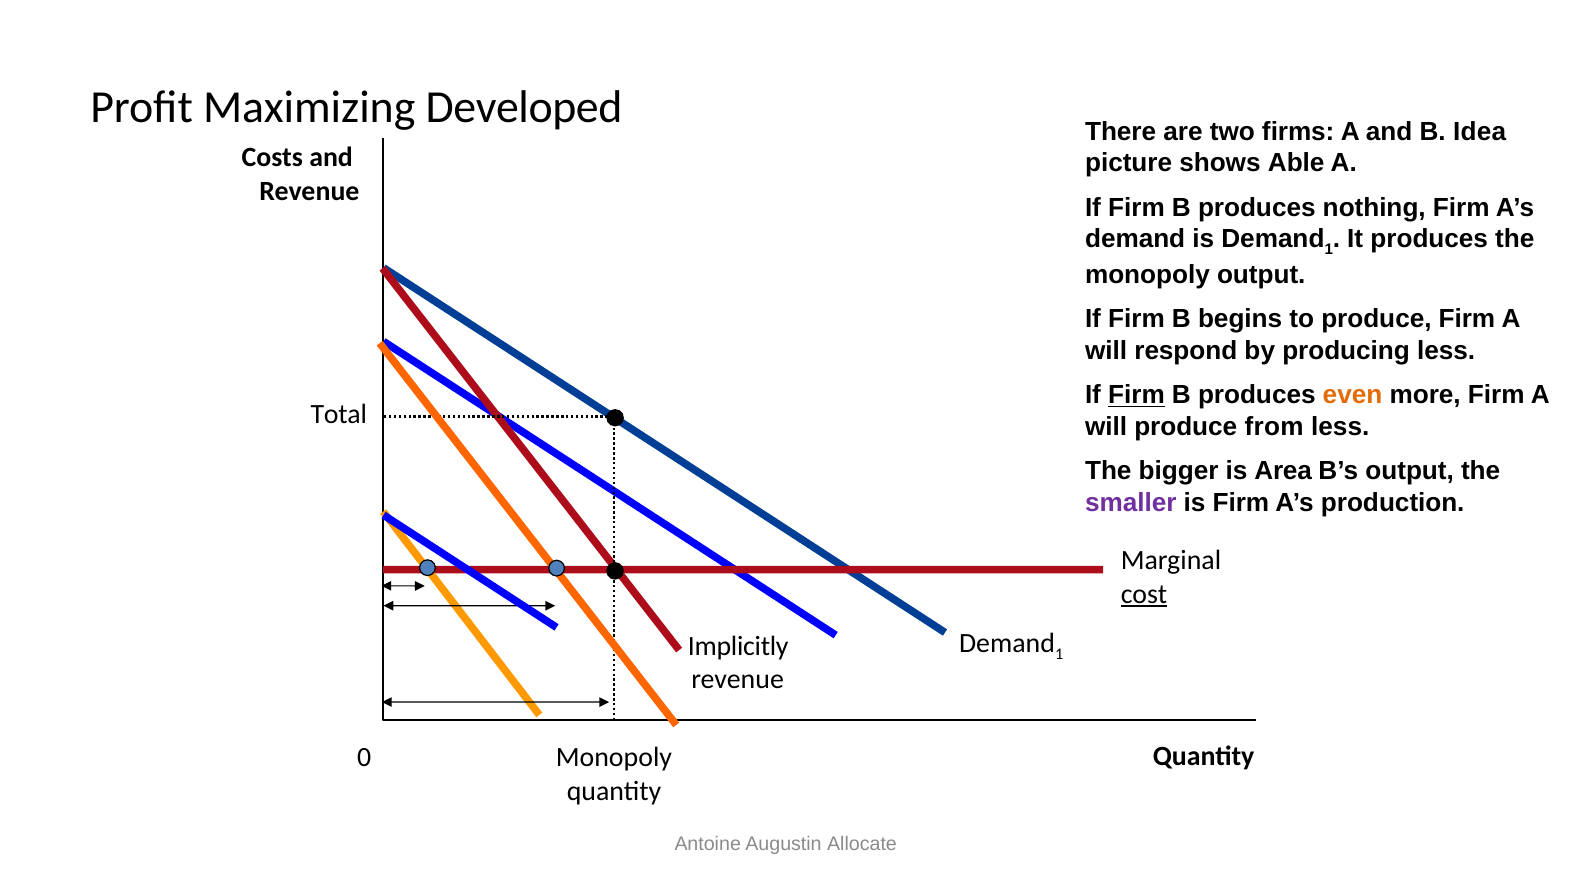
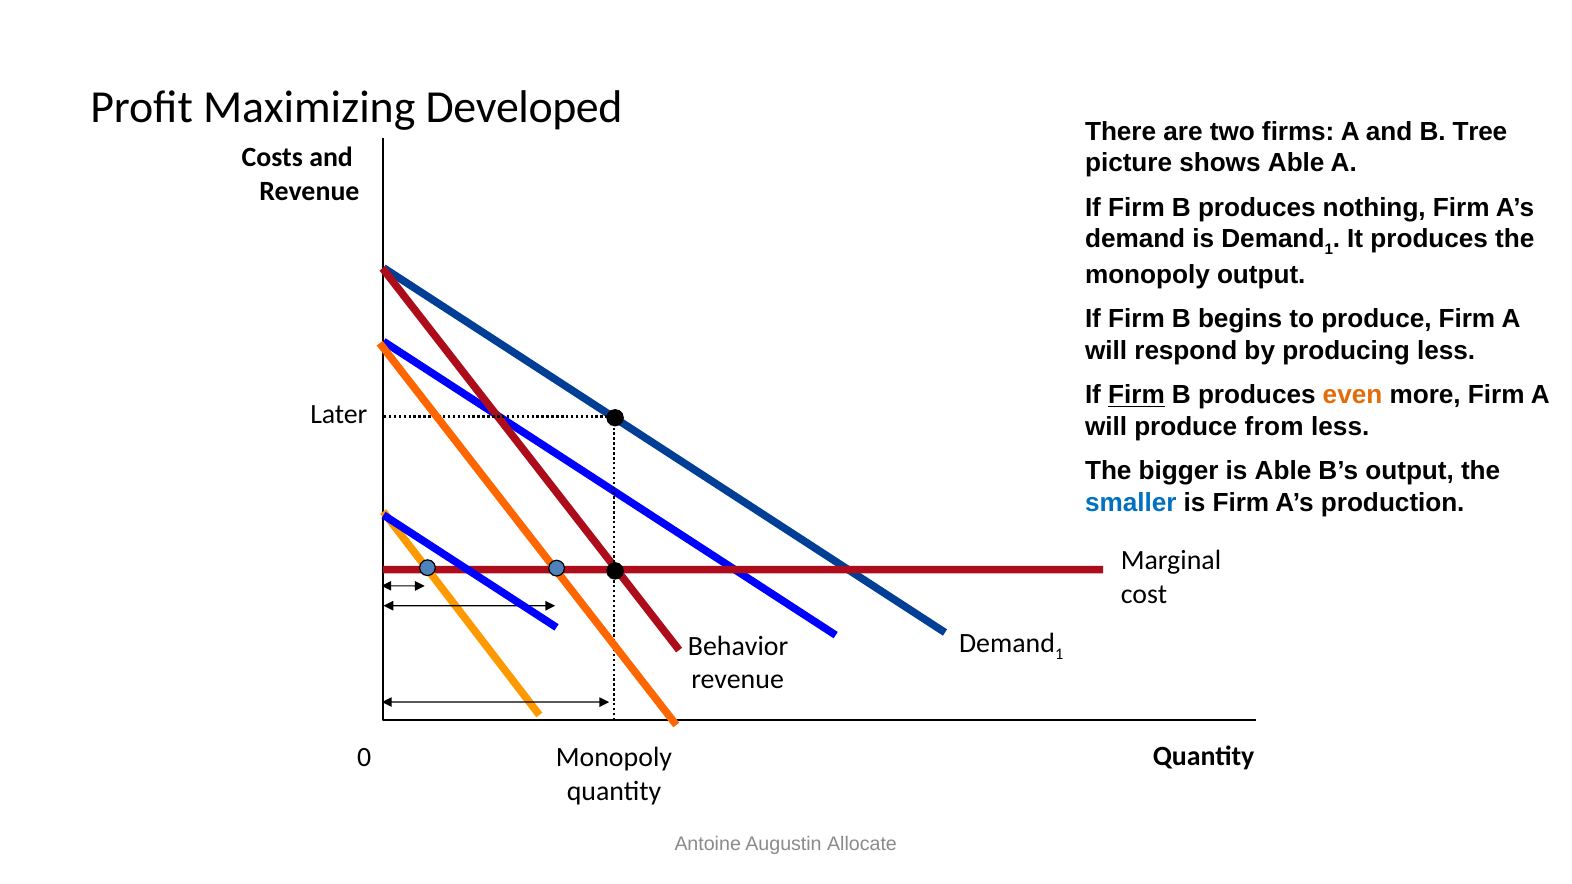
Idea: Idea -> Tree (1480, 132)
Total: Total -> Later (339, 414)
is Area: Area -> Able (1283, 471)
smaller colour: purple -> blue (1131, 503)
cost underline: present -> none (1144, 594)
Implicitly: Implicitly -> Behavior (738, 646)
